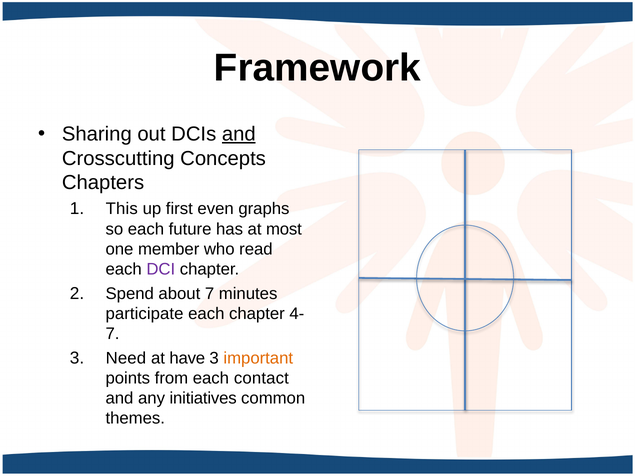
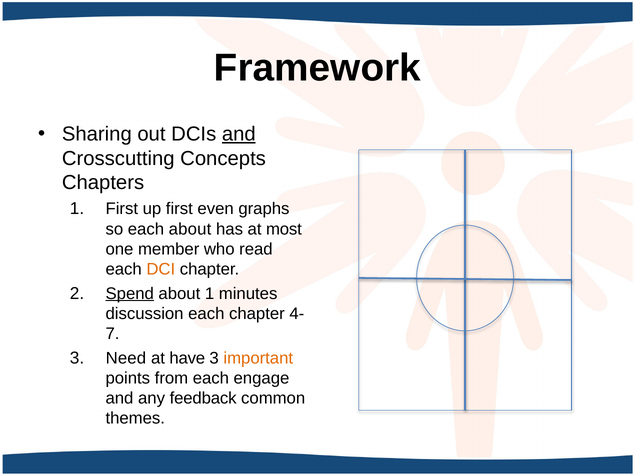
This: This -> First (122, 209)
each future: future -> about (190, 229)
DCI colour: purple -> orange (161, 269)
Spend underline: none -> present (130, 294)
about 7: 7 -> 1 (210, 294)
participate: participate -> discussion (145, 314)
contact: contact -> engage (261, 378)
initiatives: initiatives -> feedback (203, 398)
